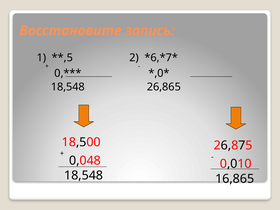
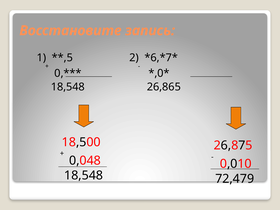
16,865: 16,865 -> 72,479 (235, 179)
